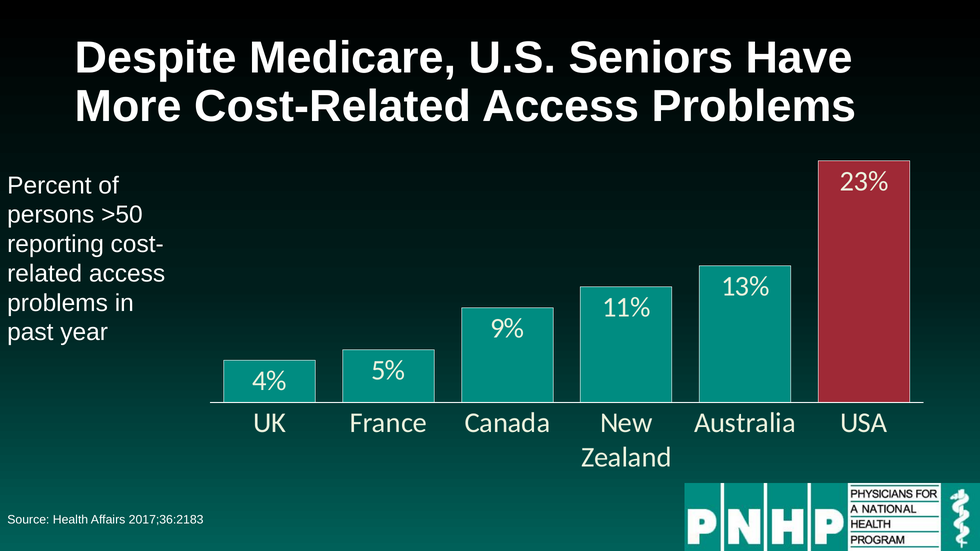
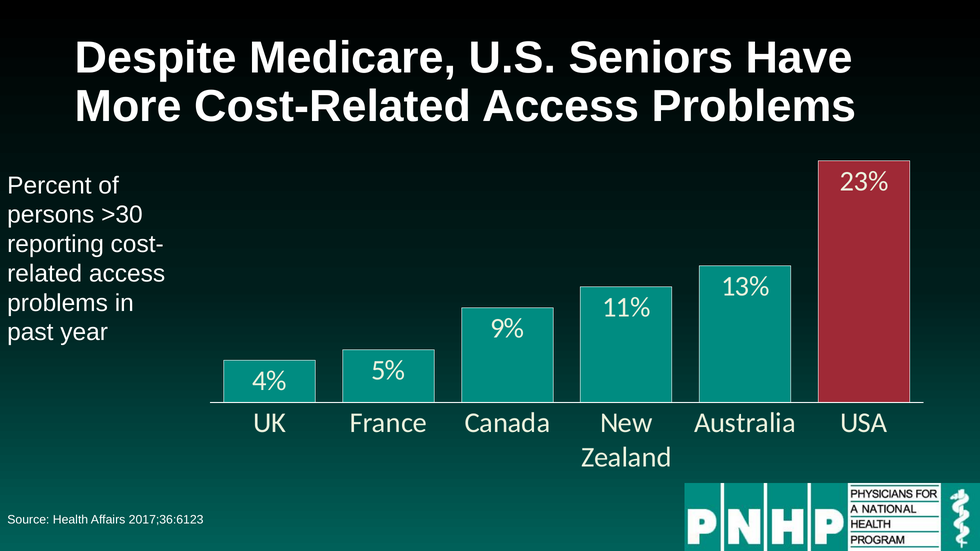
>50: >50 -> >30 (122, 215)
2017;36:2183: 2017;36:2183 -> 2017;36:6123 (166, 520)
